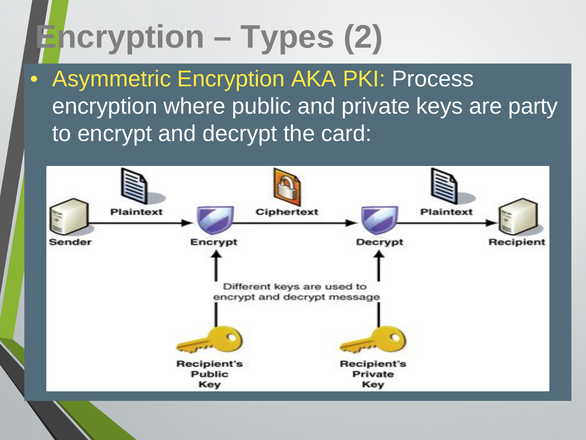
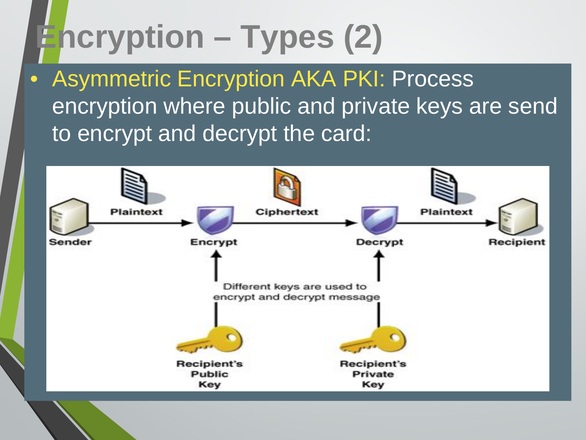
party: party -> send (533, 106)
